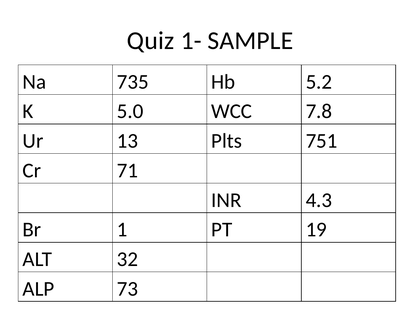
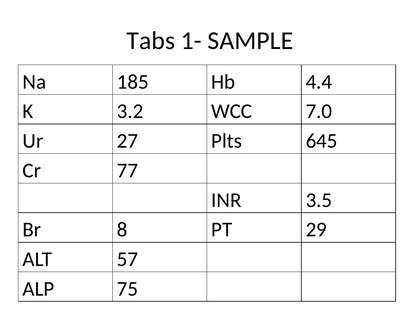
Quiz: Quiz -> Tabs (151, 41)
735: 735 -> 185 (133, 82)
5.2: 5.2 -> 4.4 (319, 82)
5.0: 5.0 -> 3.2 (130, 111)
7.8: 7.8 -> 7.0 (319, 111)
13: 13 -> 27 (128, 141)
751: 751 -> 645 (322, 141)
71: 71 -> 77 (128, 171)
4.3: 4.3 -> 3.5 (319, 200)
1: 1 -> 8 (122, 230)
19: 19 -> 29 (316, 230)
32: 32 -> 57 (128, 259)
73: 73 -> 75 (128, 289)
